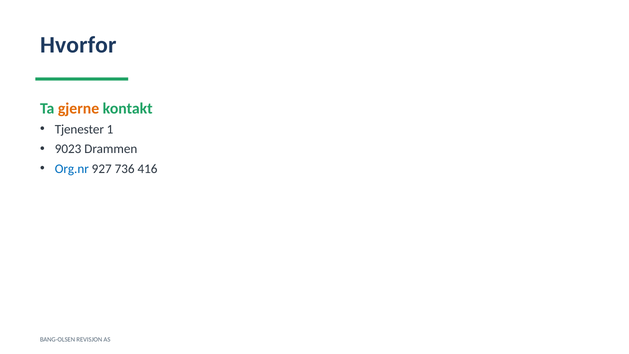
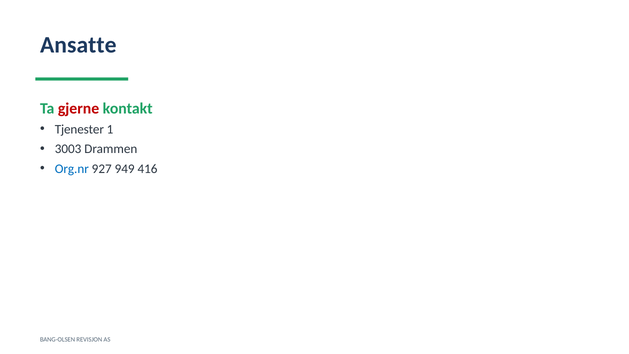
Hvorfor: Hvorfor -> Ansatte (78, 45)
gjerne colour: orange -> red (79, 108)
9023: 9023 -> 3003 (68, 149)
736: 736 -> 949 (125, 169)
